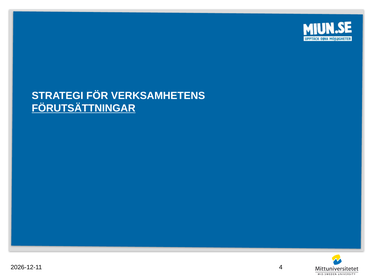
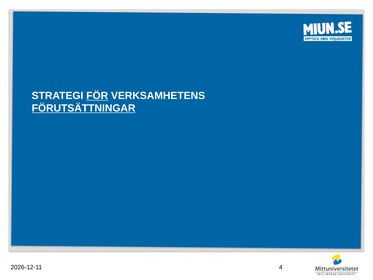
FÖR underline: none -> present (97, 96)
